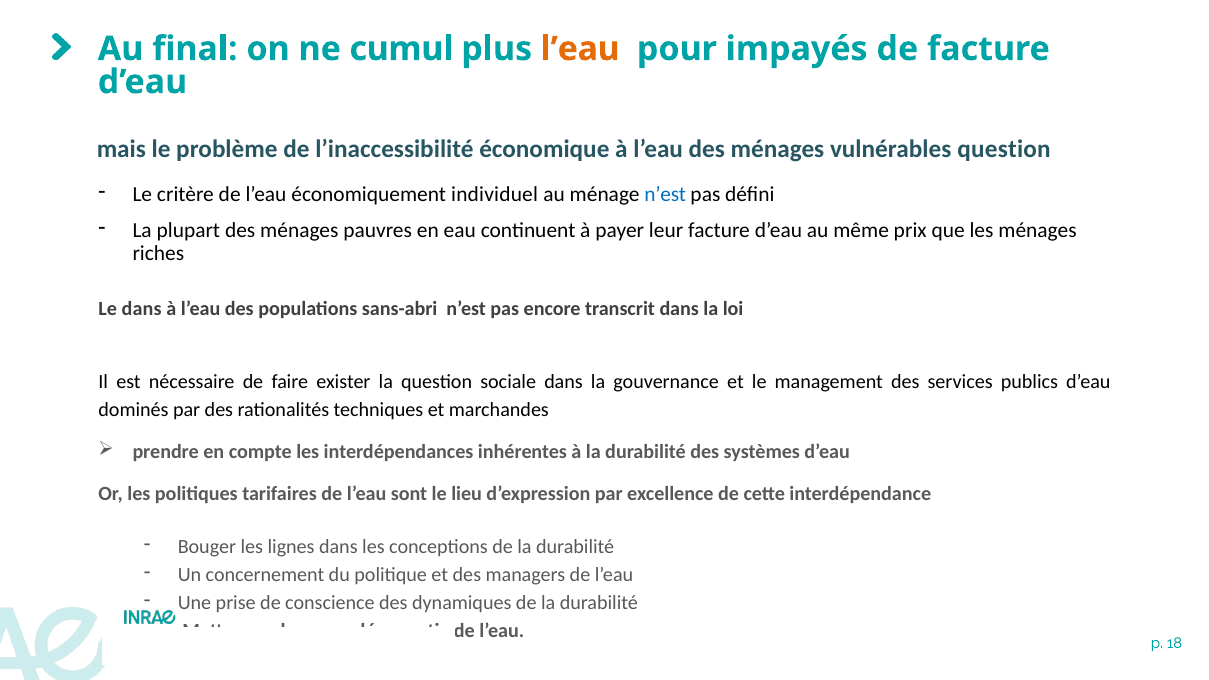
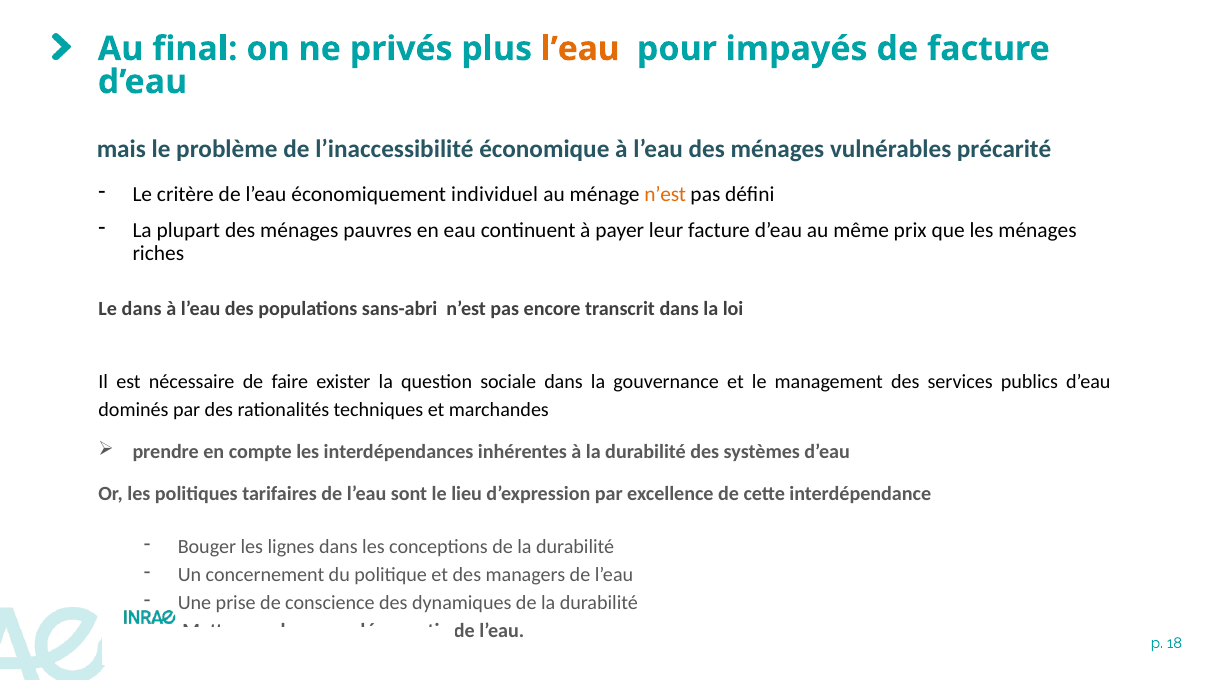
cumul: cumul -> privés (401, 49)
vulnérables question: question -> précarité (1004, 149)
n’est colour: blue -> orange (665, 195)
